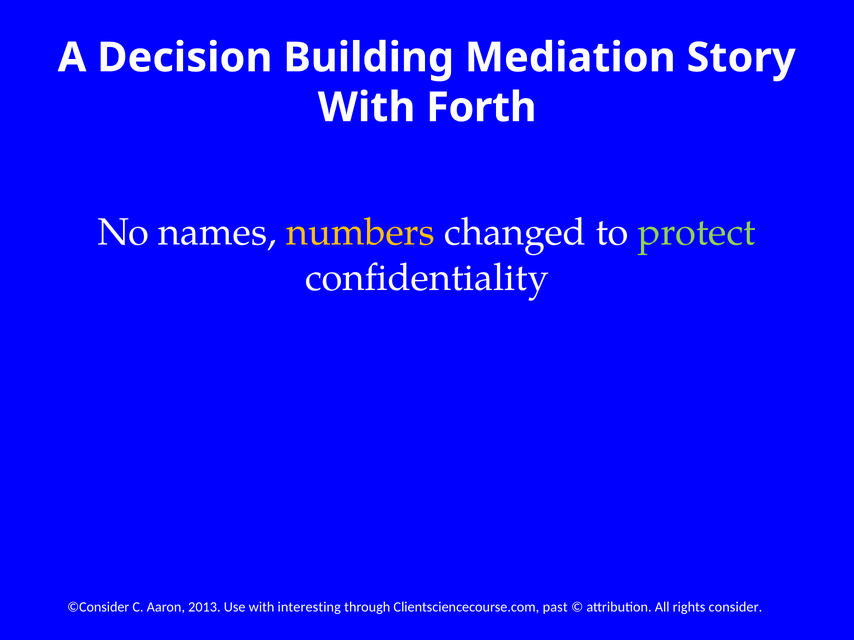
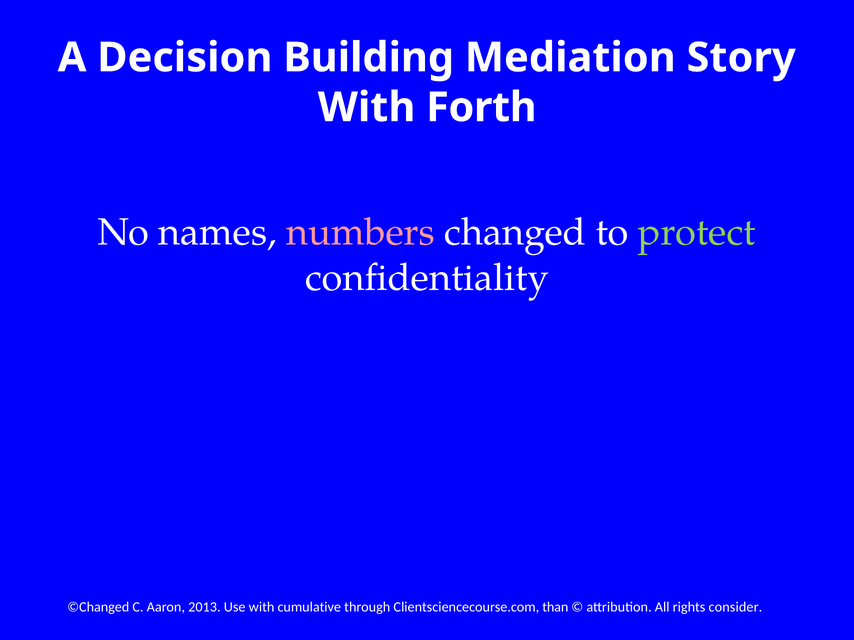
numbers colour: yellow -> pink (360, 232)
©Consider: ©Consider -> ©Changed (98, 607)
interesting: interesting -> cumulative (309, 607)
past: past -> than (555, 607)
